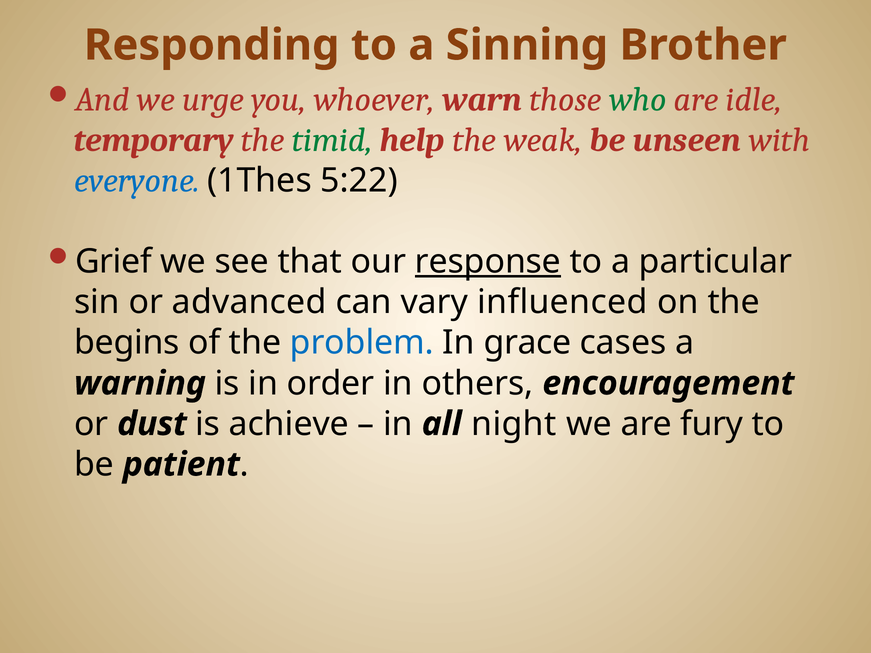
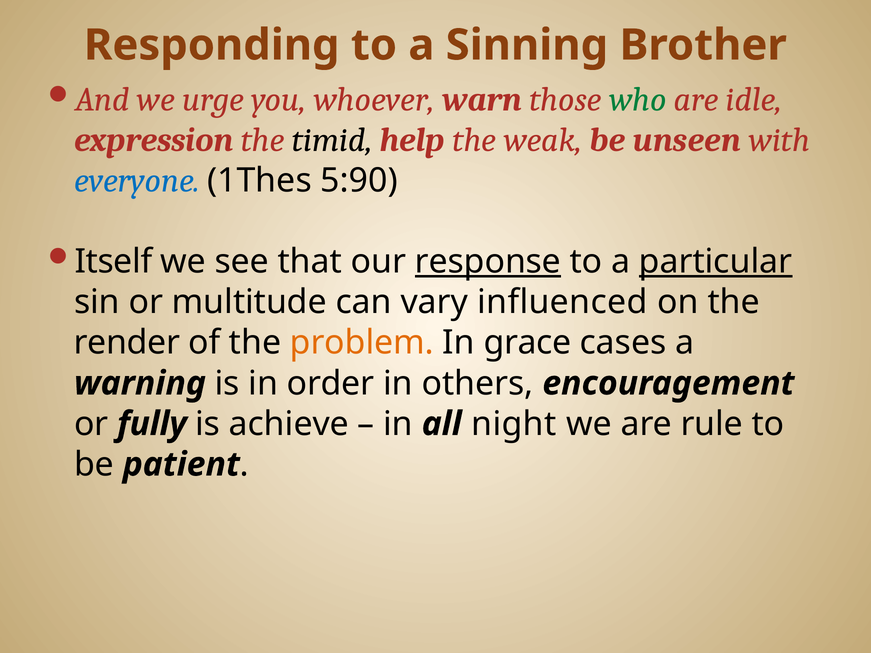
temporary: temporary -> expression (154, 140)
timid colour: green -> black (332, 140)
5:22: 5:22 -> 5:90 (359, 181)
Grief: Grief -> Itself (113, 262)
particular underline: none -> present (716, 262)
advanced: advanced -> multitude (249, 302)
begins: begins -> render (127, 343)
problem colour: blue -> orange (362, 343)
dust: dust -> fully (152, 424)
fury: fury -> rule (712, 424)
